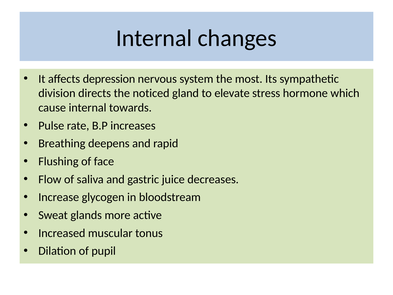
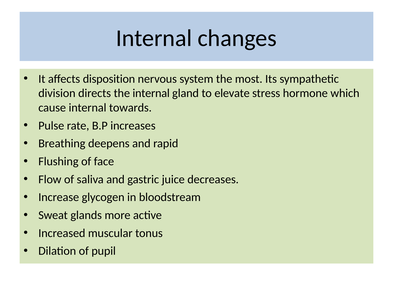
depression: depression -> disposition (109, 79)
the noticed: noticed -> internal (151, 93)
